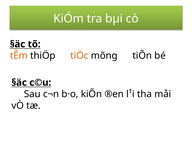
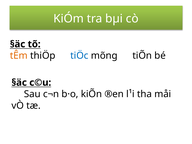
tiÖc colour: orange -> blue (79, 56)
